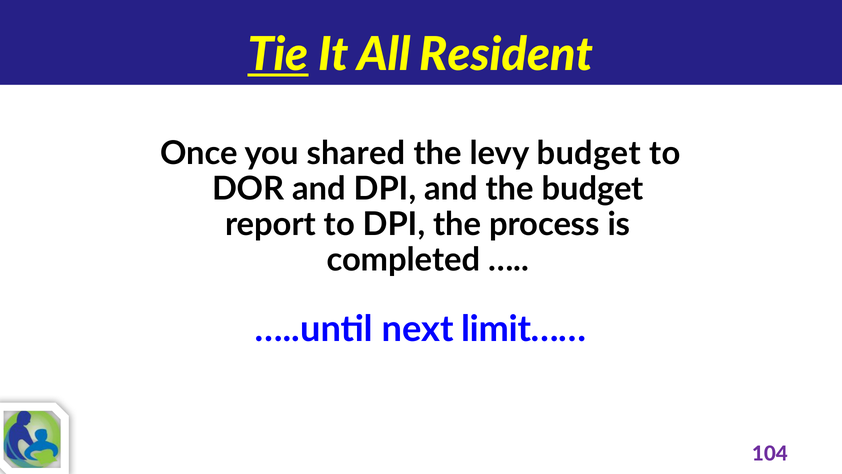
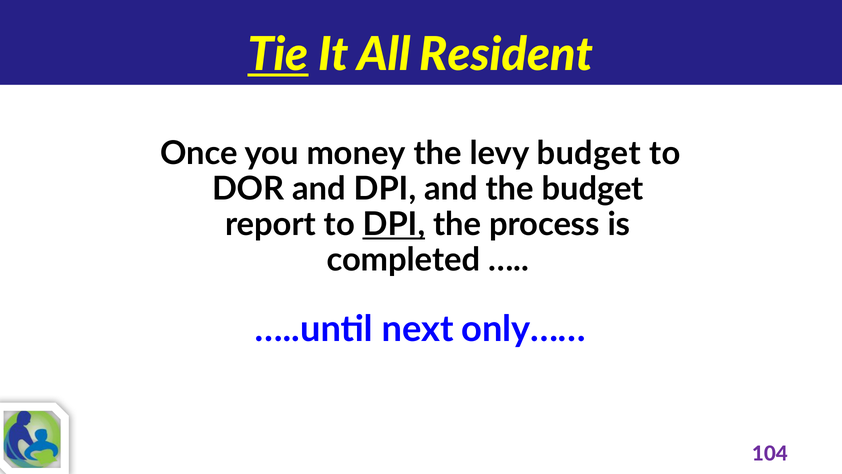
shared: shared -> money (356, 153)
DPI underline: none -> present (394, 224)
limit……: limit…… -> only…… (524, 329)
